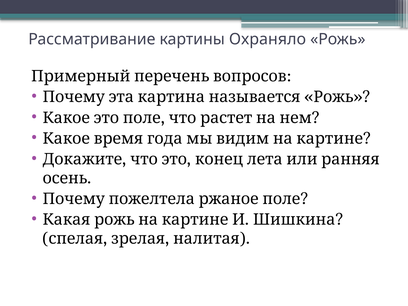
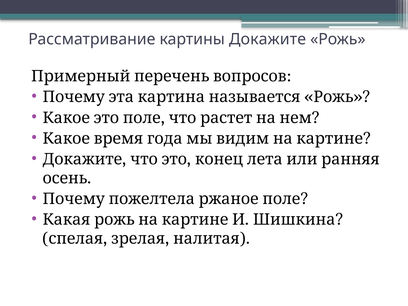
картины Охраняло: Охраняло -> Докажите (267, 39)
